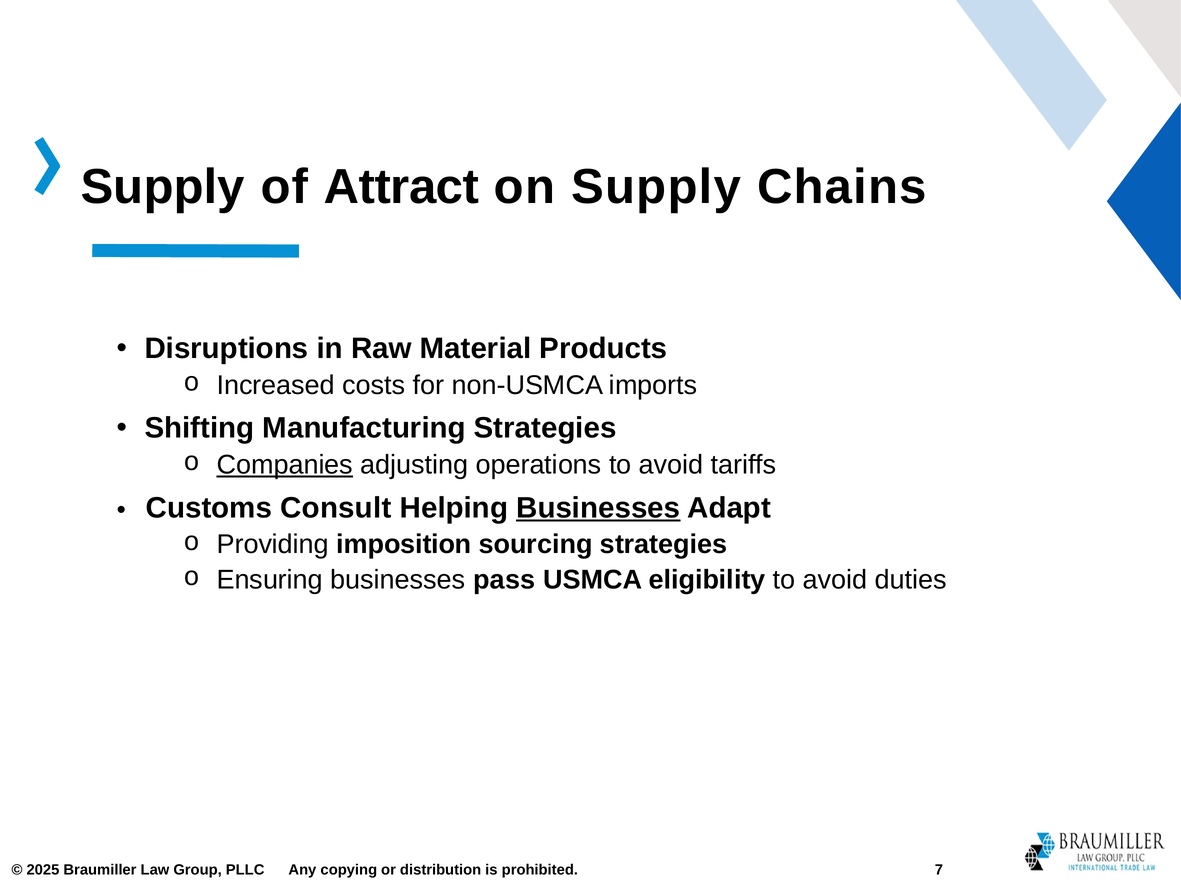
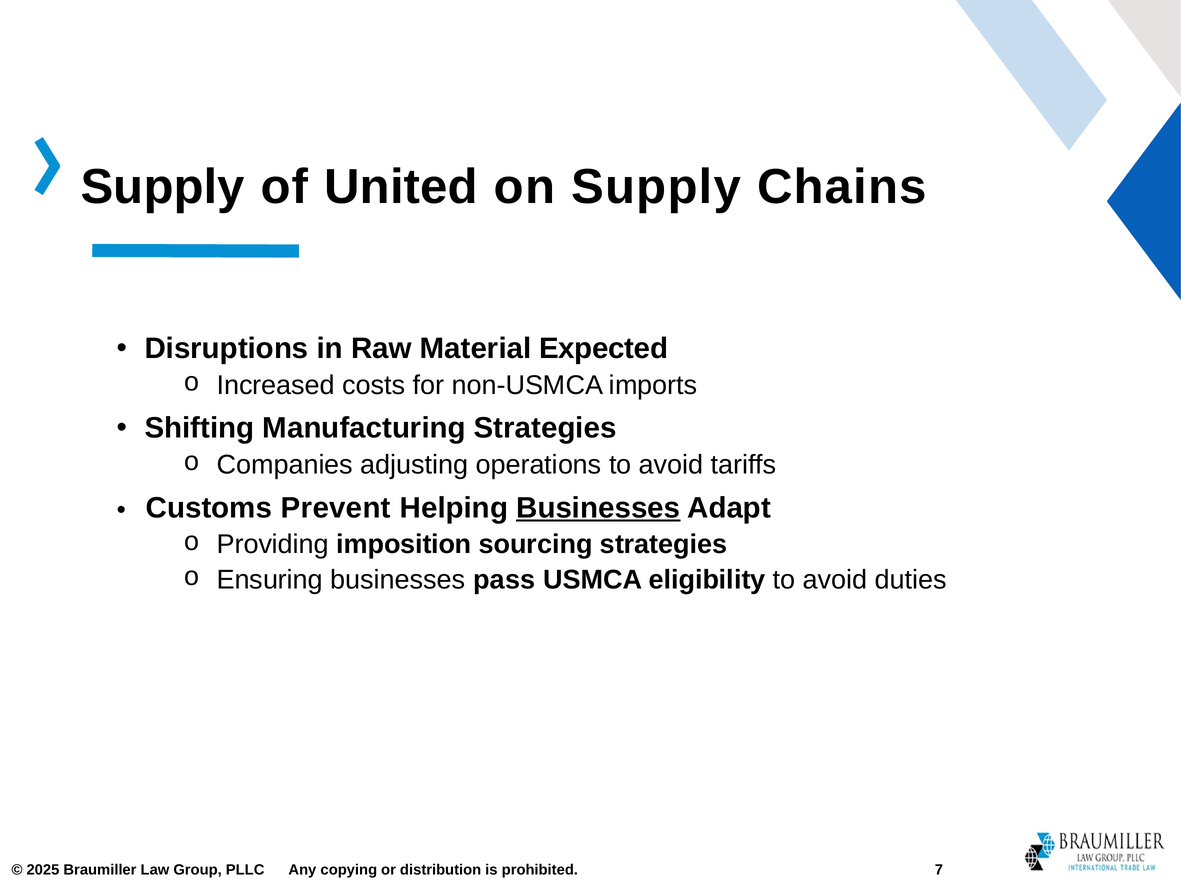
Attract: Attract -> United (401, 187)
Products: Products -> Expected (604, 349)
Companies underline: present -> none (285, 465)
Consult: Consult -> Prevent (336, 508)
